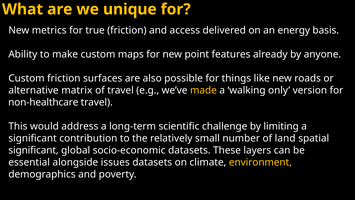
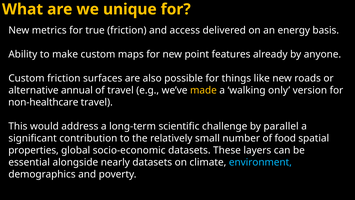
matrix: matrix -> annual (77, 90)
limiting: limiting -> parallel (281, 126)
land: land -> food (285, 138)
significant: significant -> properties (34, 150)
issues: issues -> nearly (115, 162)
environment colour: yellow -> light blue (260, 162)
